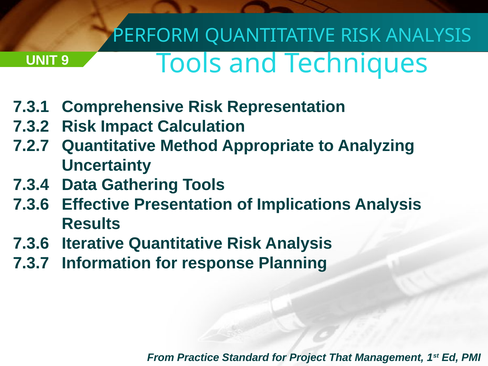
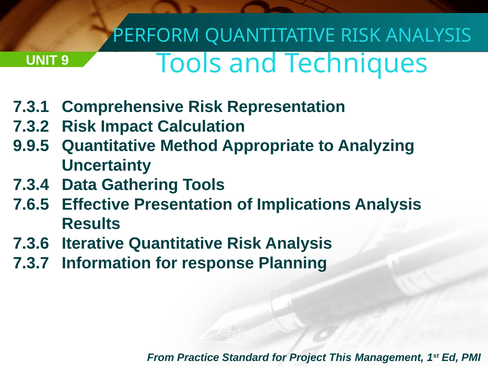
7.2.7: 7.2.7 -> 9.9.5 (31, 146)
7.3.6: 7.3.6 -> 7.6.5 (31, 204)
That: That -> This (340, 358)
